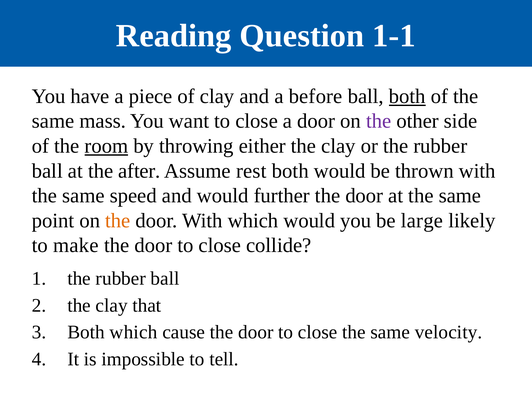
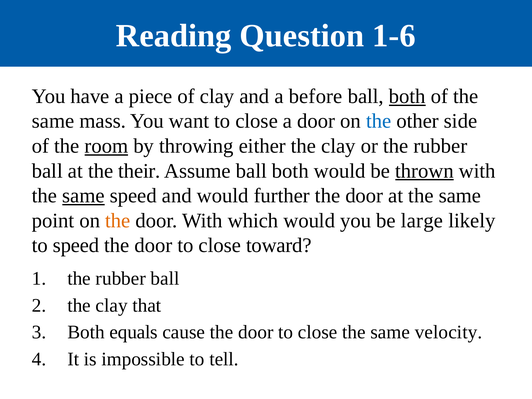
1-1: 1-1 -> 1-6 (394, 36)
the colour: purple -> blue (379, 121)
after: after -> their (139, 171)
Assume rest: rest -> ball (251, 171)
thrown underline: none -> present (424, 171)
same underline: none -> present (83, 196)
to make: make -> speed (76, 245)
collide: collide -> toward (279, 245)
Both which: which -> equals (134, 332)
